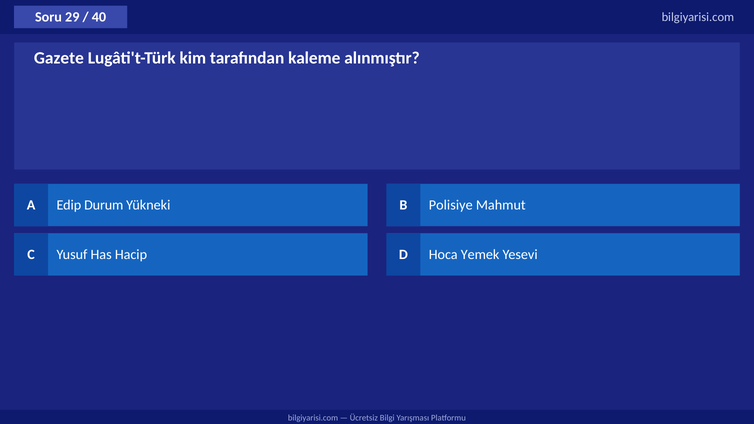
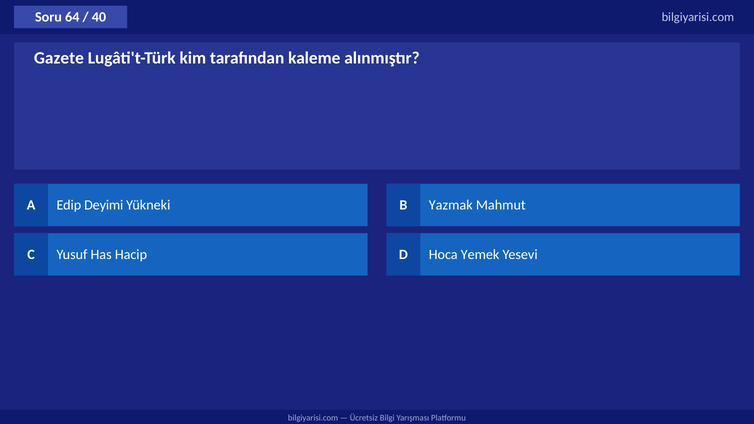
29: 29 -> 64 (72, 17)
Durum: Durum -> Deyimi (104, 205)
Polisiye: Polisiye -> Yazmak (451, 205)
